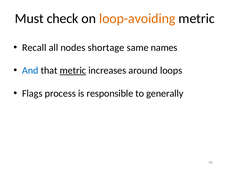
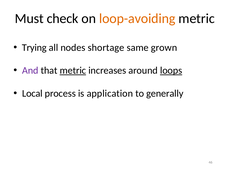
Recall: Recall -> Trying (34, 47)
names: names -> grown (164, 47)
And colour: blue -> purple (30, 70)
loops underline: none -> present (171, 70)
Flags: Flags -> Local (32, 93)
responsible: responsible -> application (110, 93)
